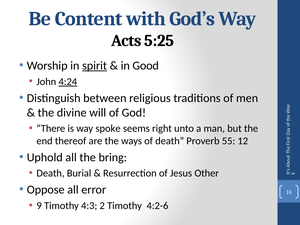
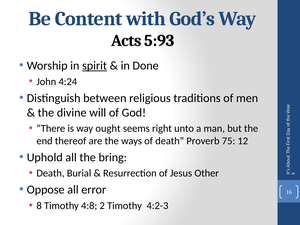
5:25: 5:25 -> 5:93 (159, 41)
Good: Good -> Done (146, 66)
4:24 underline: present -> none (68, 82)
spoke: spoke -> ought (108, 128)
55: 55 -> 75 (229, 141)
9: 9 -> 8 (39, 206)
4:3: 4:3 -> 4:8 (89, 206)
4:2-6: 4:2-6 -> 4:2-3 (157, 206)
